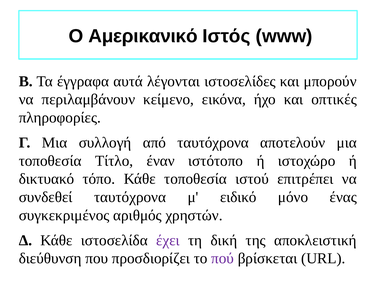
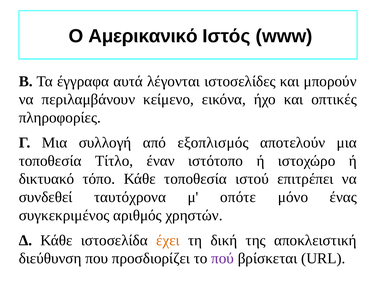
από ταυτόχρονα: ταυτόχρονα -> εξοπλισμός (213, 143)
ειδικό: ειδικό -> οπότε (238, 197)
έχει colour: purple -> orange (168, 240)
